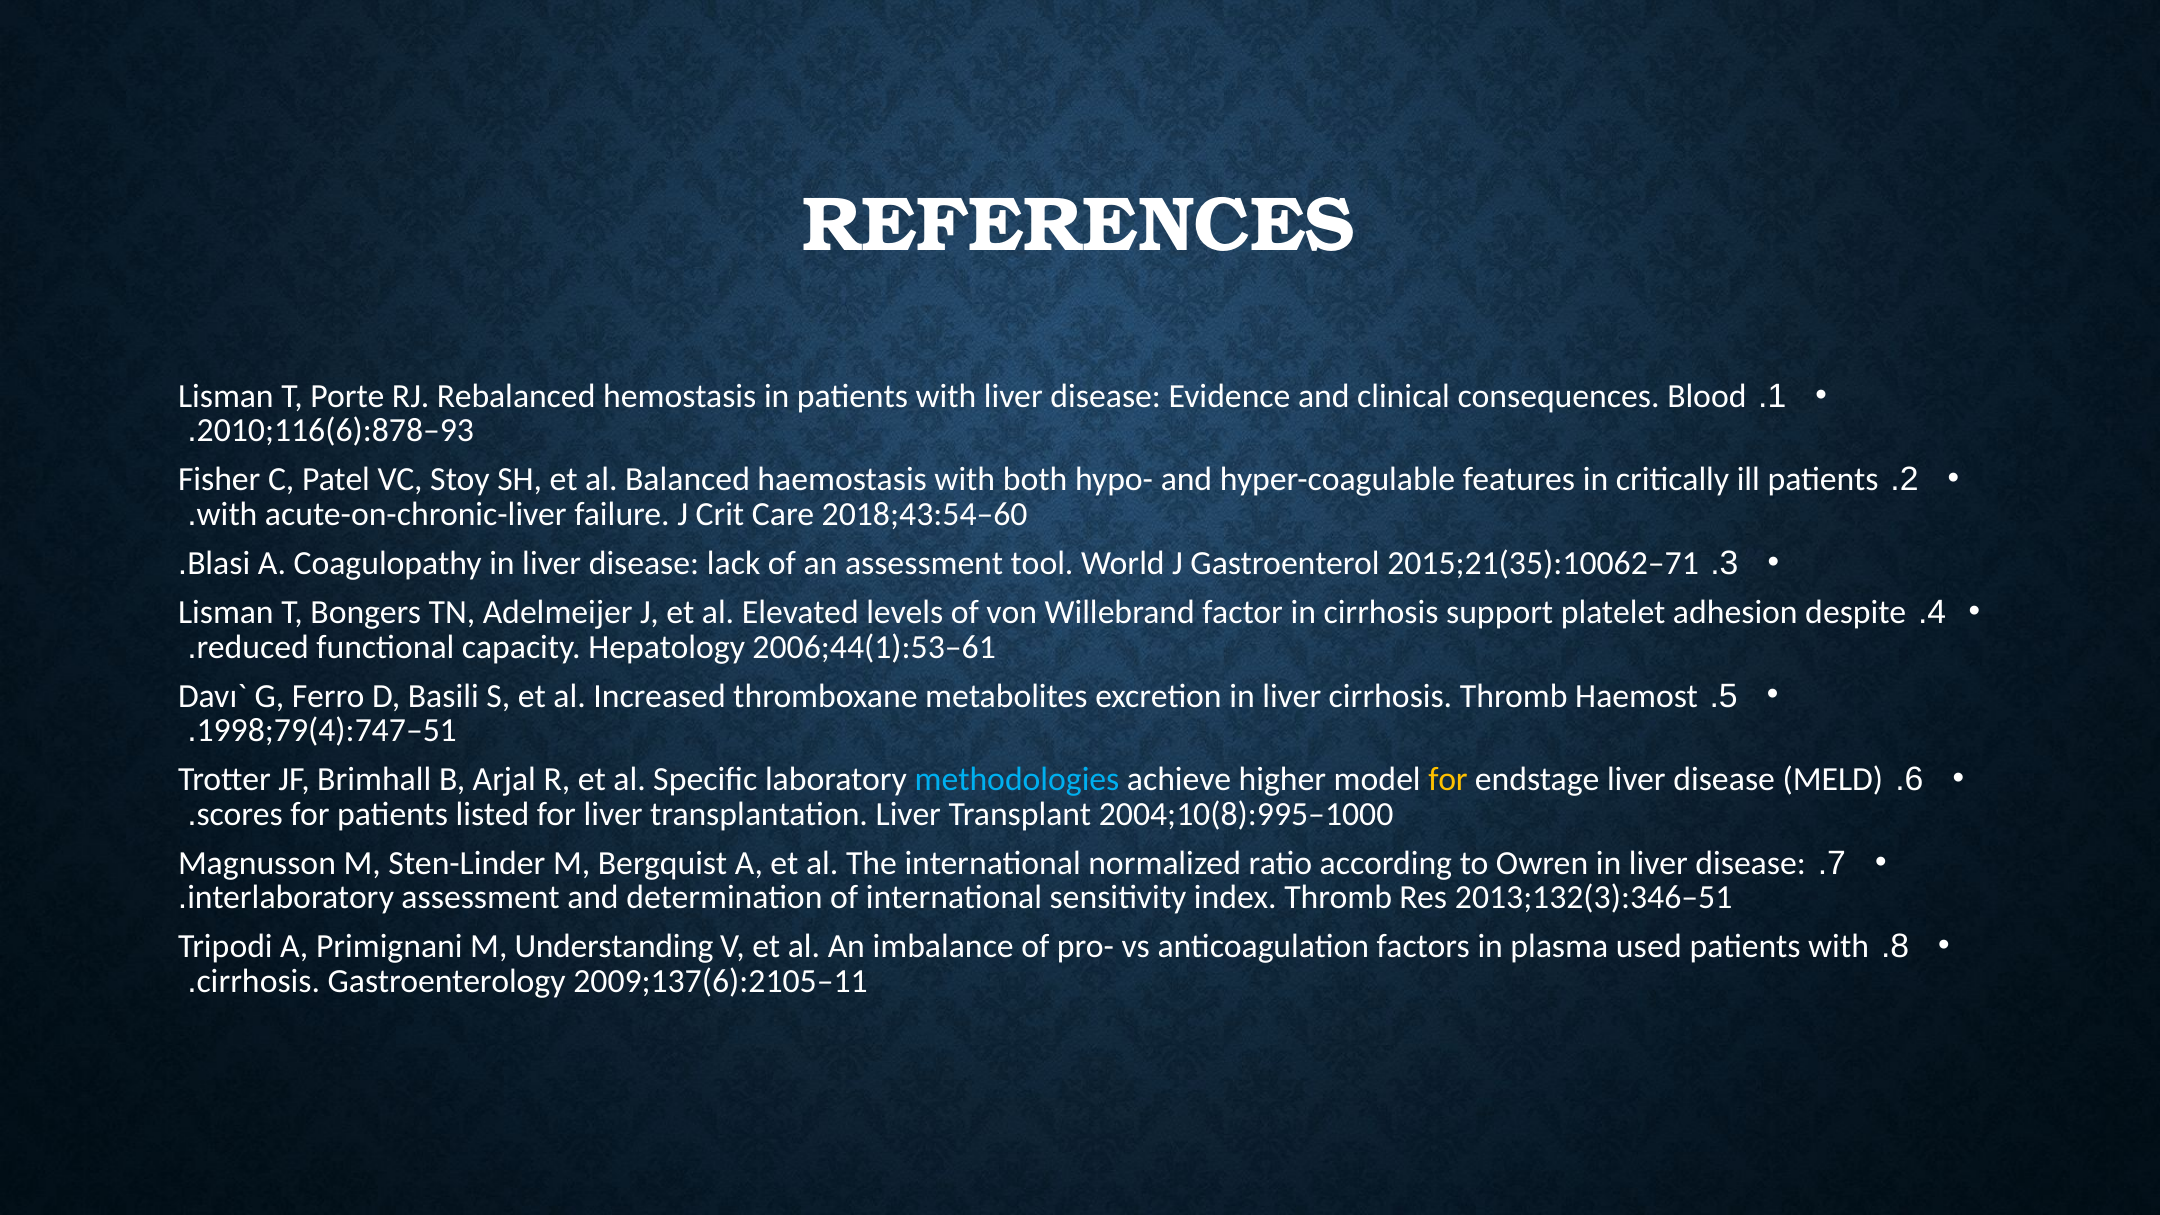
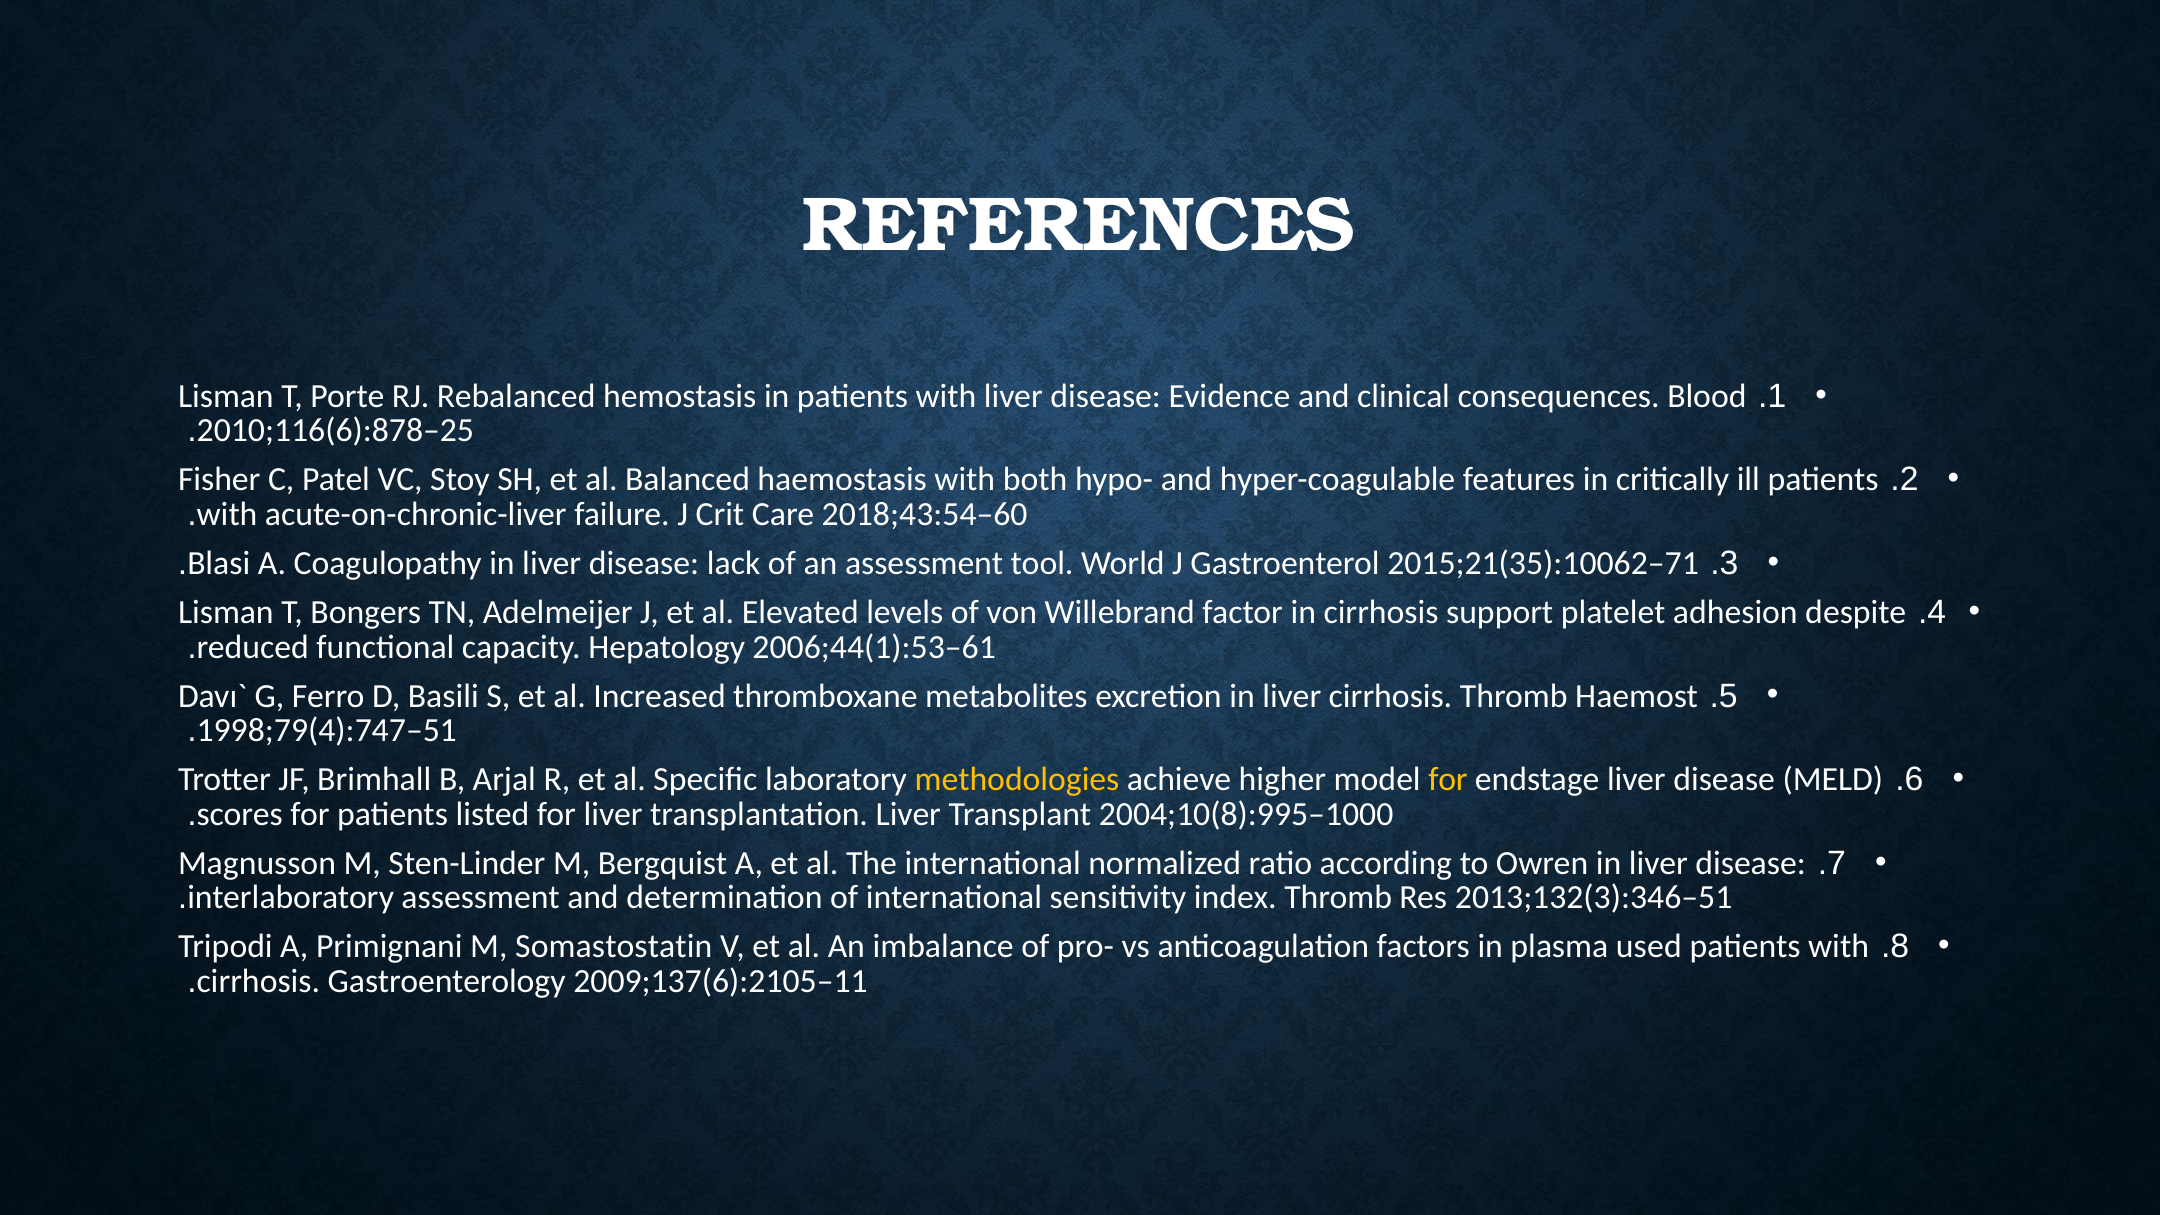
2010;116(6):878–93: 2010;116(6):878–93 -> 2010;116(6):878–25 (335, 431)
methodologies colour: light blue -> yellow (1017, 780)
Understanding: Understanding -> Somastostatin (614, 947)
